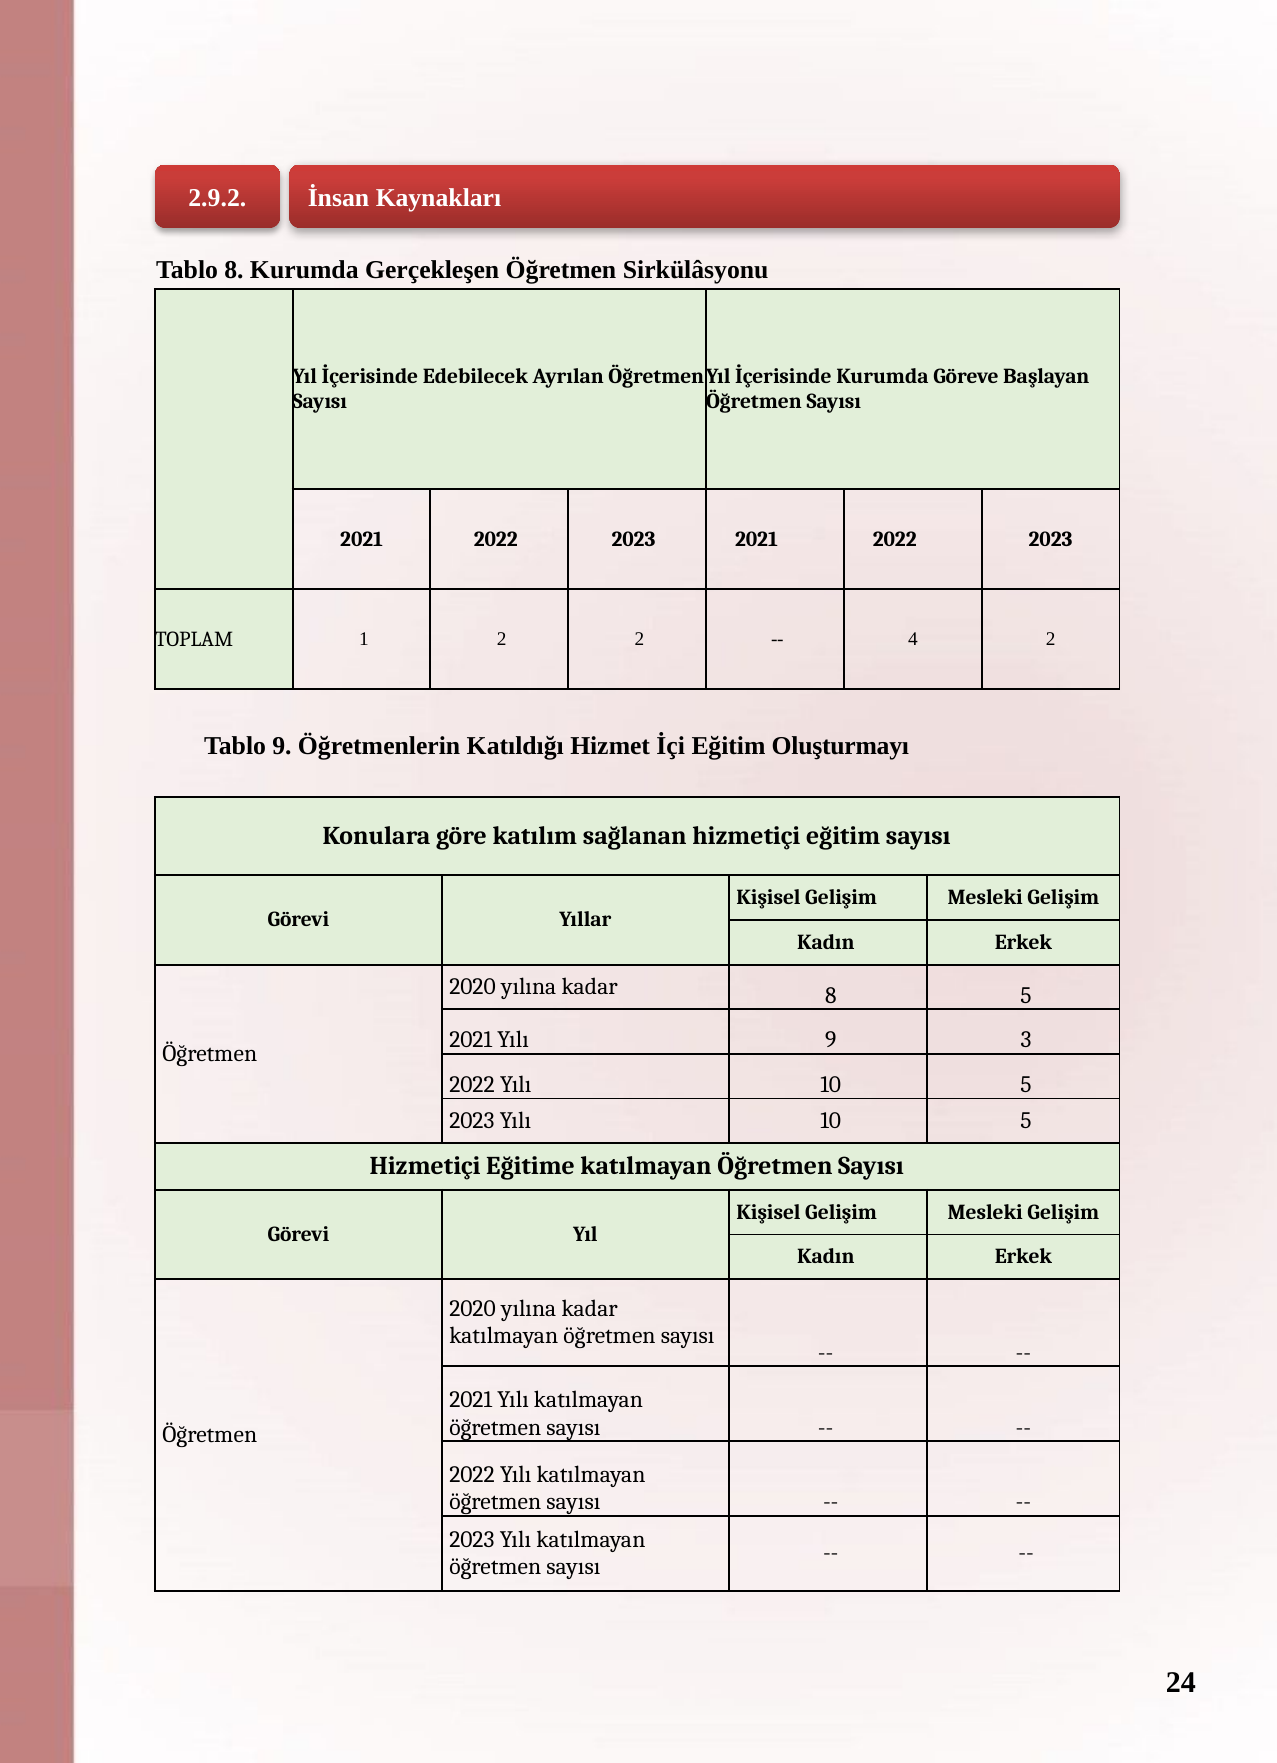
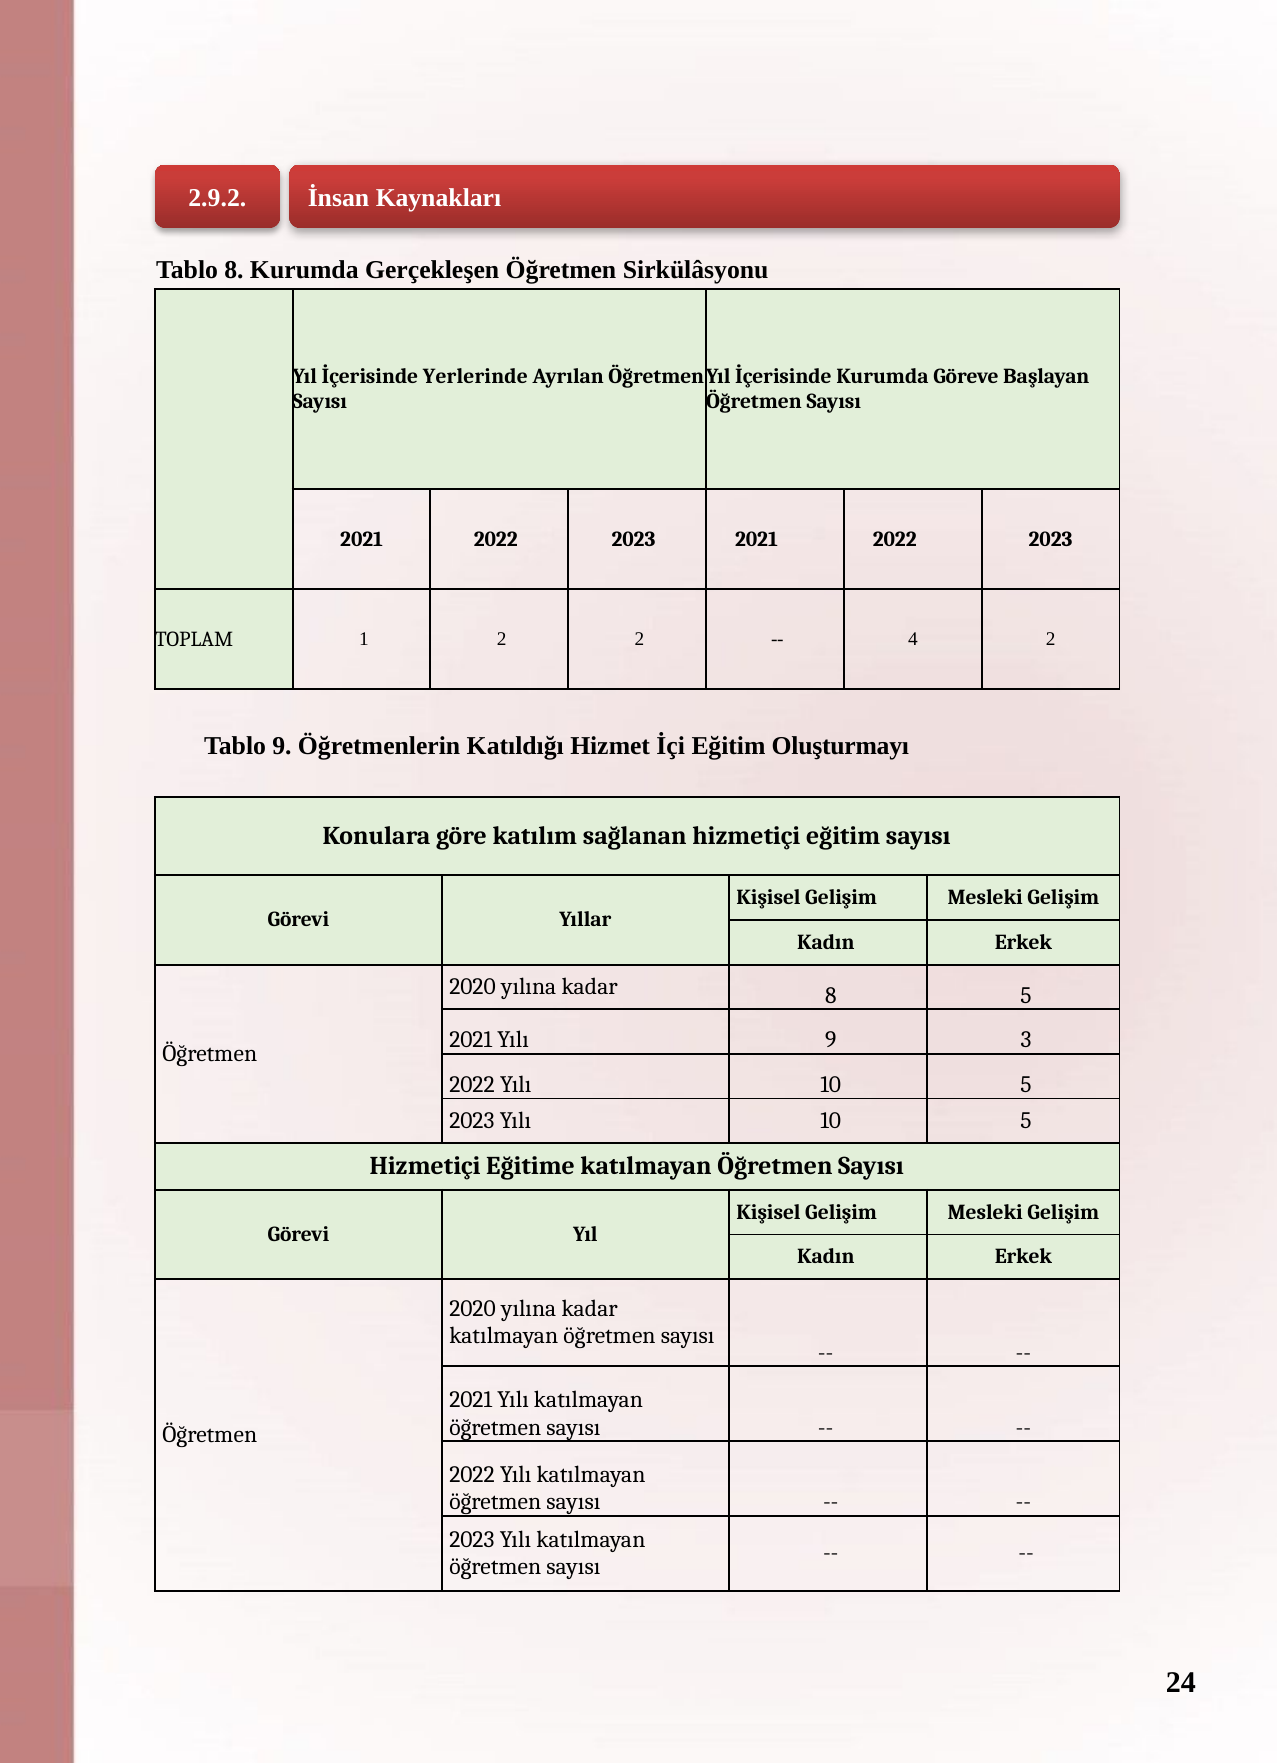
Edebilecek: Edebilecek -> Yerlerinde (475, 377)
